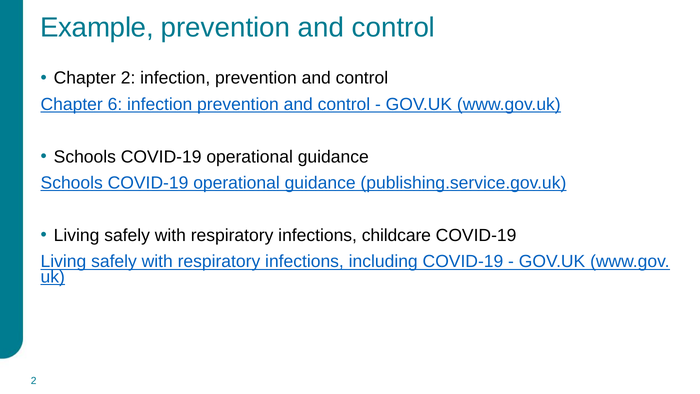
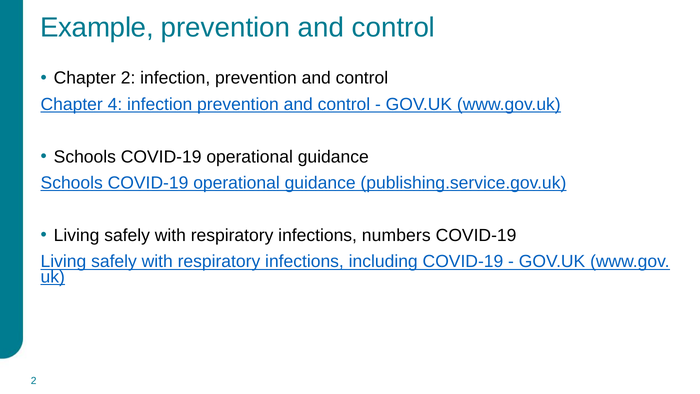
6: 6 -> 4 (115, 104)
childcare: childcare -> numbers (396, 235)
